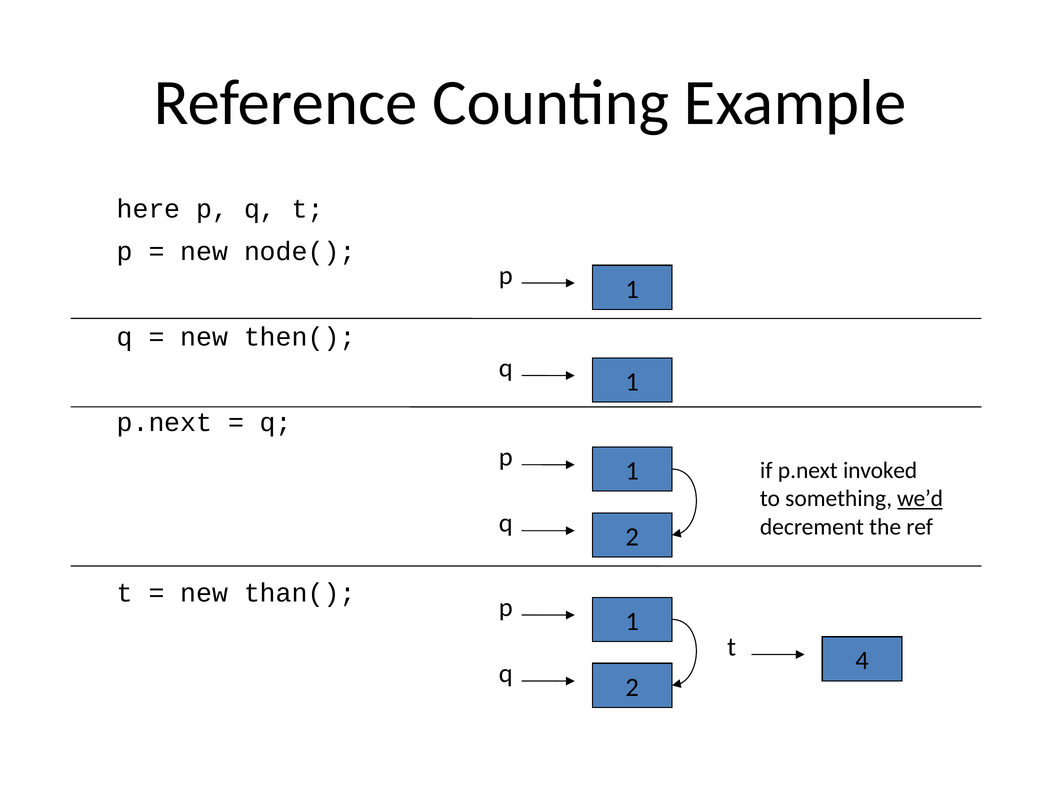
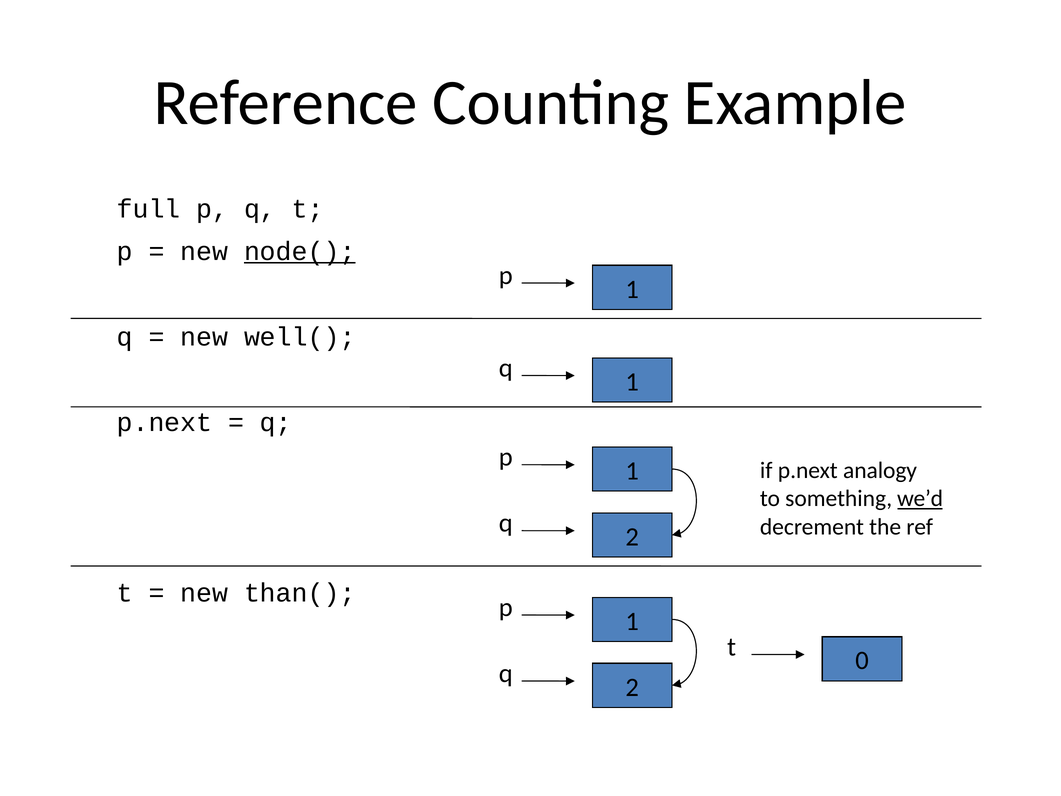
here: here -> full (149, 209)
node( underline: none -> present (300, 251)
then(: then( -> well( (300, 337)
invoked: invoked -> analogy (880, 470)
4: 4 -> 0 (862, 661)
